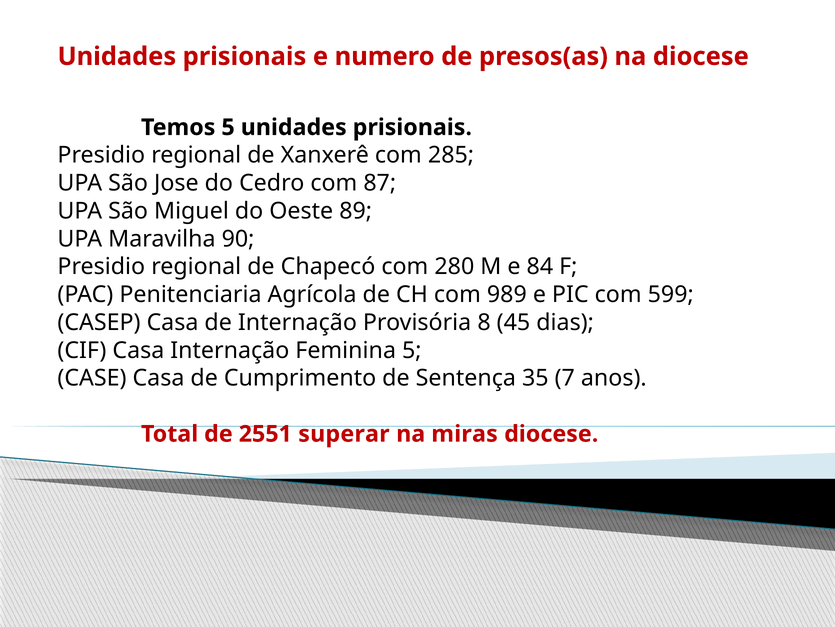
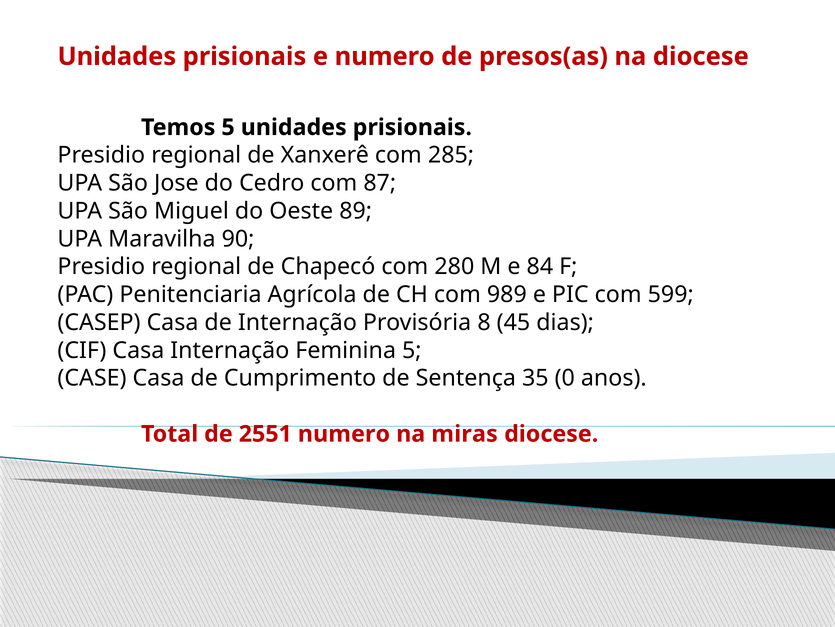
7: 7 -> 0 (565, 378)
2551 superar: superar -> numero (344, 434)
